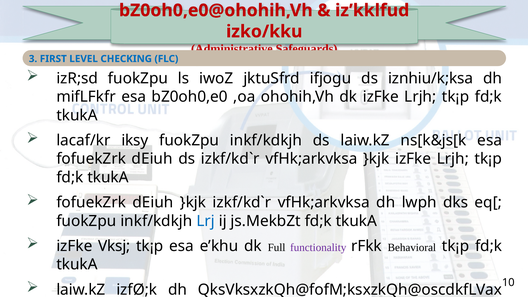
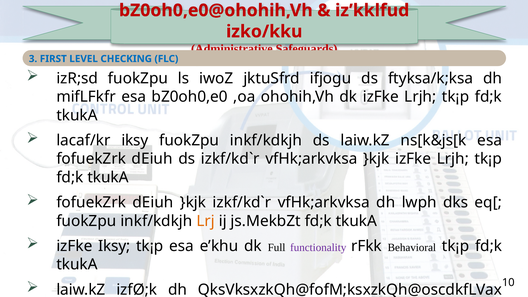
iznhiu/k;ksa: iznhiu/k;ksa -> ftyksa/k;ksa (431, 78)
Lrj colour: blue -> orange (206, 221)
izFke Vksj: Vksj -> Iksy (114, 246)
